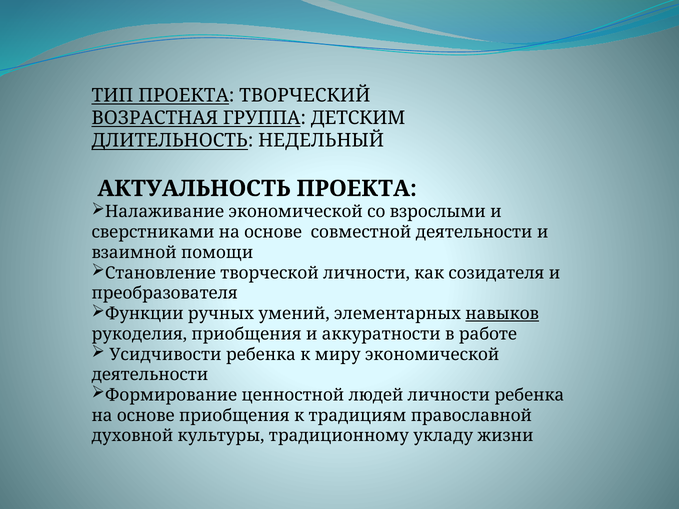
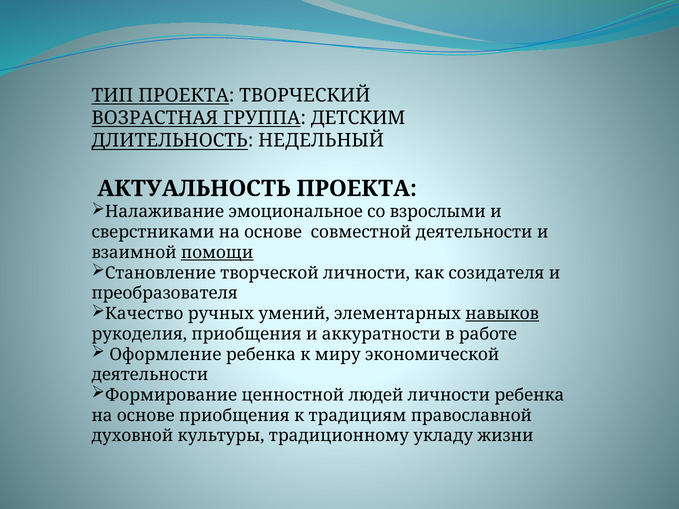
Налаживание экономической: экономической -> эмоциональное (296, 212)
помощи underline: none -> present (217, 253)
Функции: Функции -> Качество (144, 314)
Усидчивости: Усидчивости -> Оформление (165, 355)
